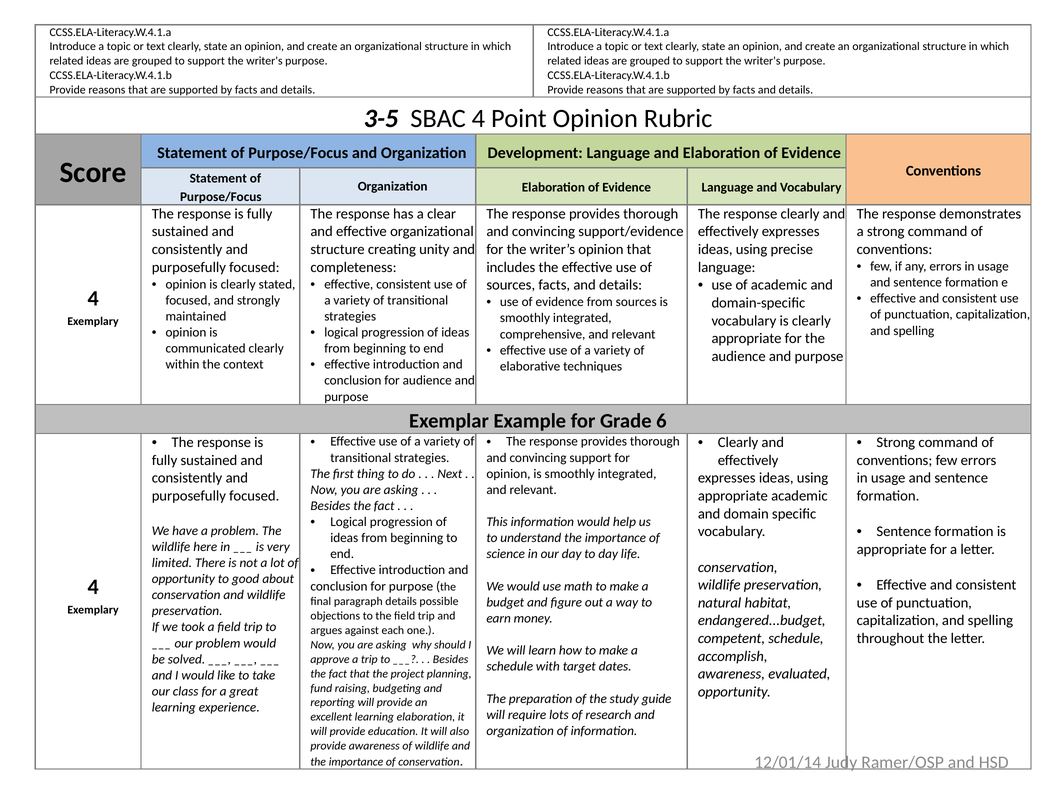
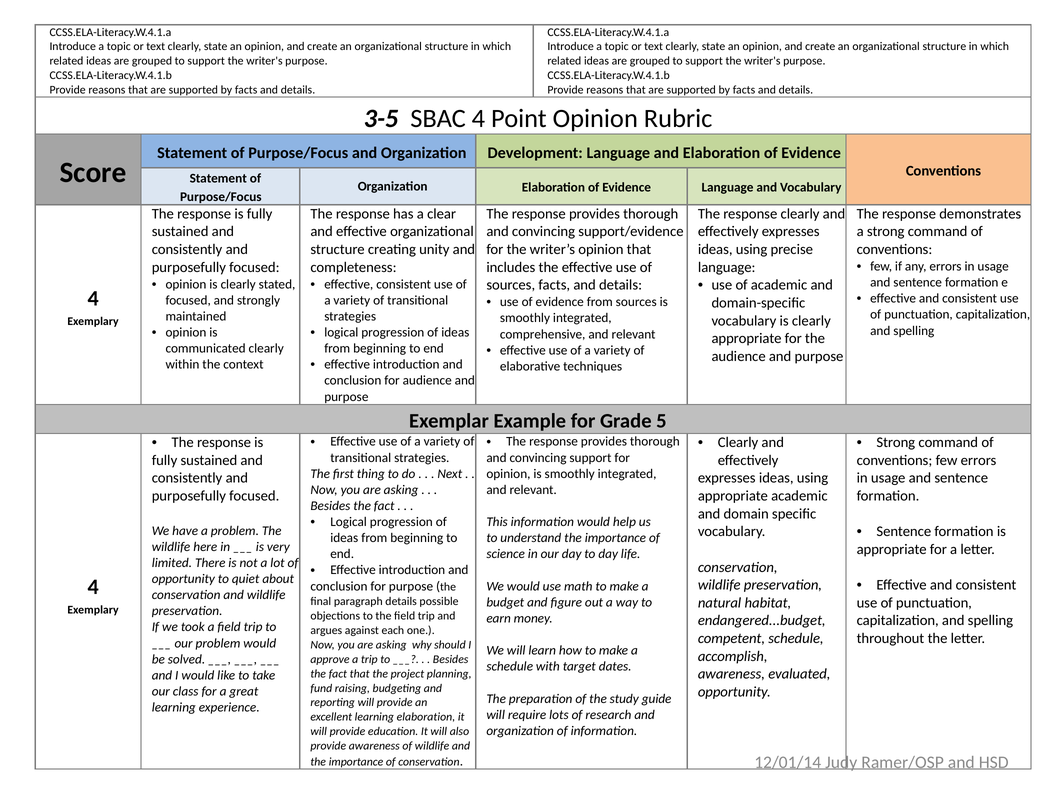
6: 6 -> 5 (661, 421)
good: good -> quiet (246, 579)
